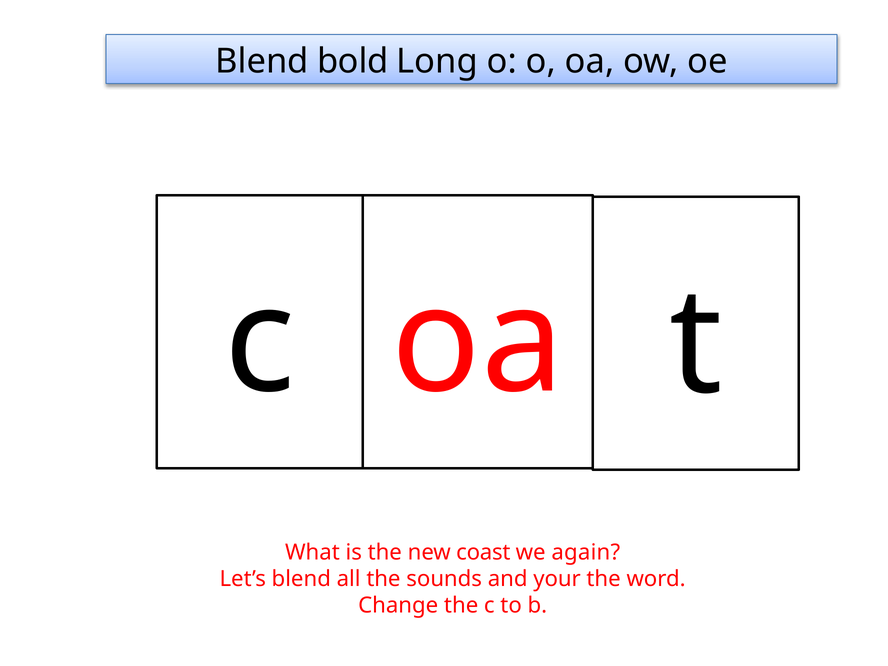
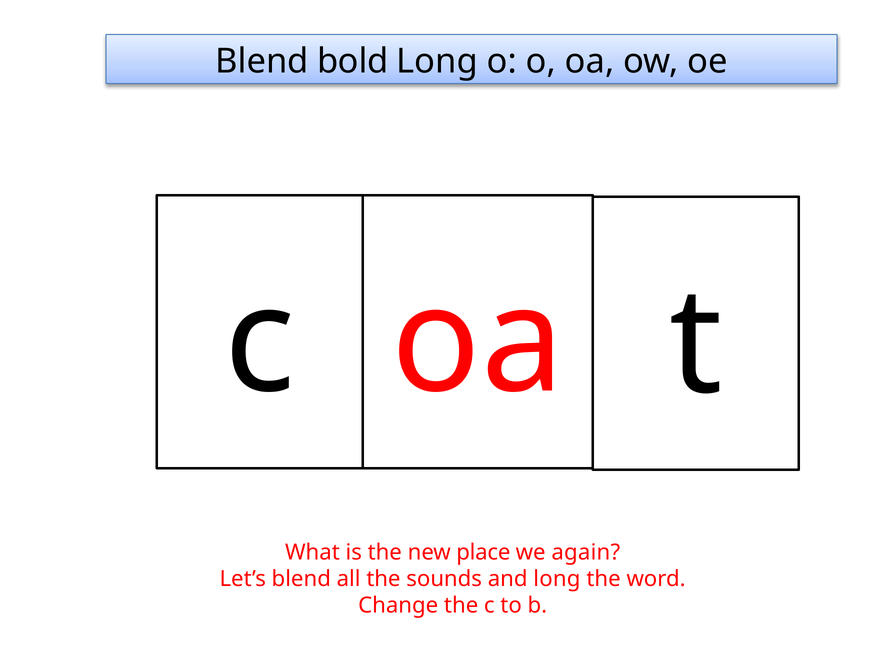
coast: coast -> place (483, 552)
and your: your -> long (557, 579)
